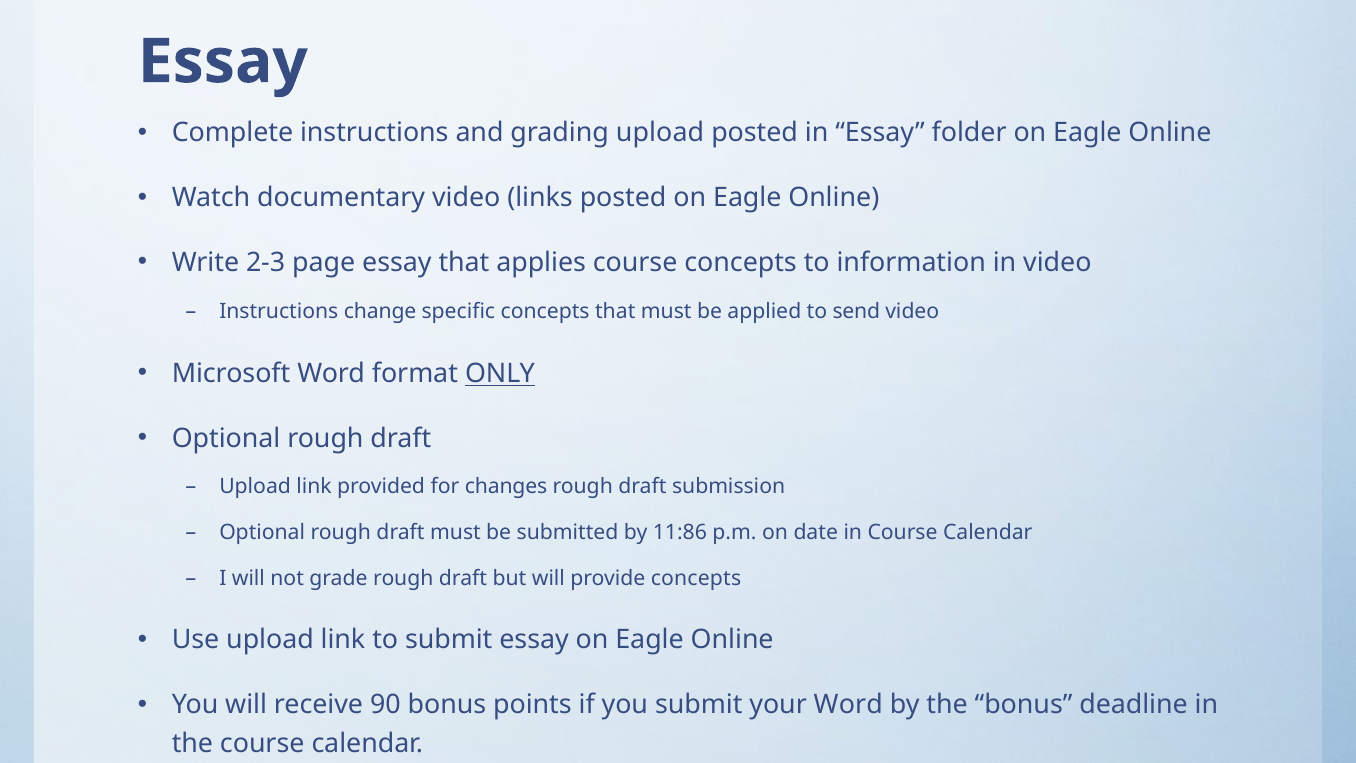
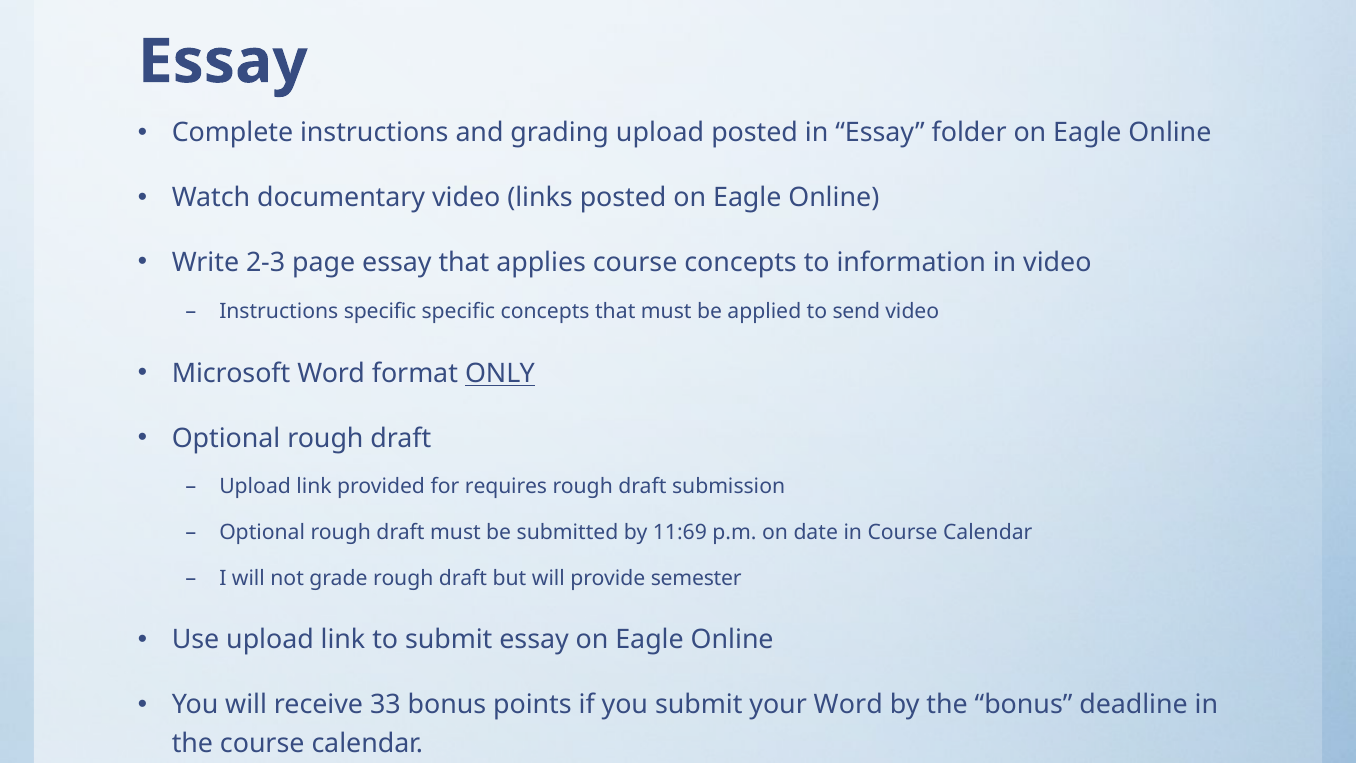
Instructions change: change -> specific (380, 311)
changes: changes -> requires (506, 487)
11:86: 11:86 -> 11:69 (680, 532)
provide concepts: concepts -> semester (696, 578)
90: 90 -> 33 (385, 705)
